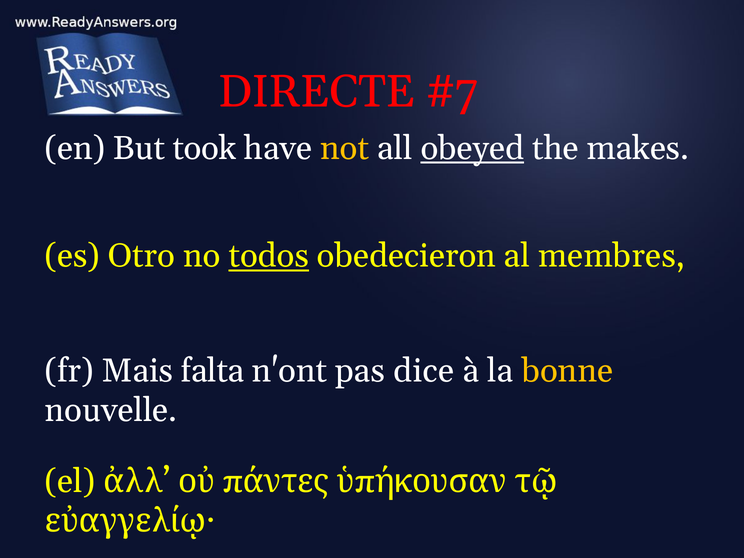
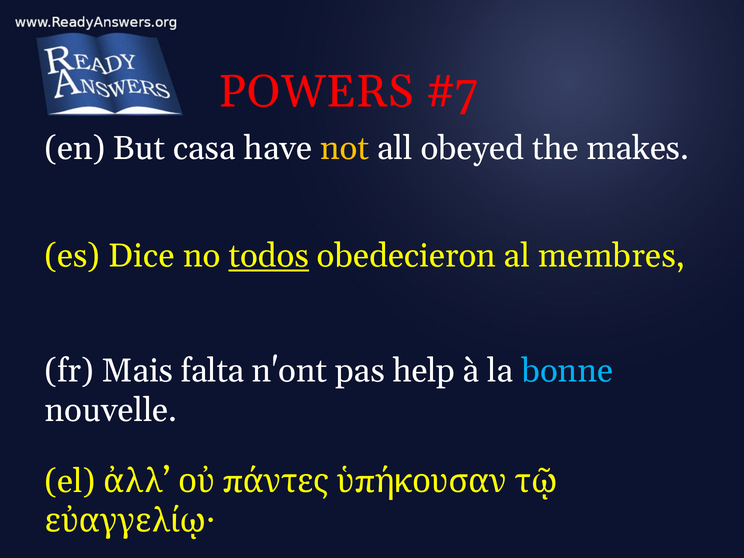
DIRECTE: DIRECTE -> POWERS (316, 92)
took: took -> casa (205, 148)
obeyed underline: present -> none (472, 148)
Otro: Otro -> Dice (141, 256)
dice: dice -> help (424, 371)
bonne colour: yellow -> light blue (567, 371)
